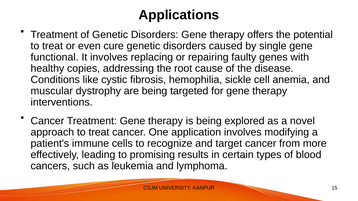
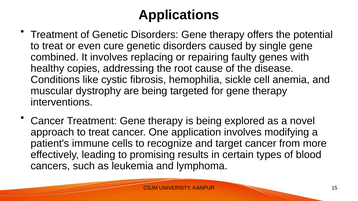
functional: functional -> combined (55, 57)
